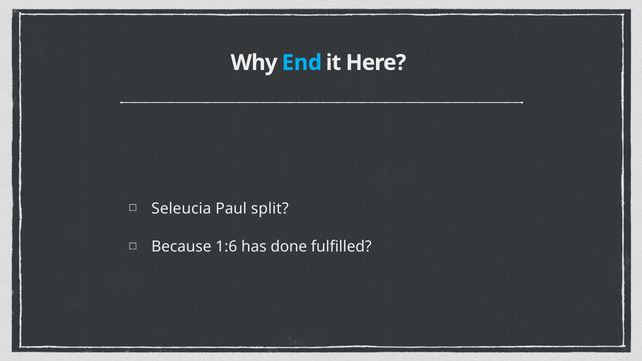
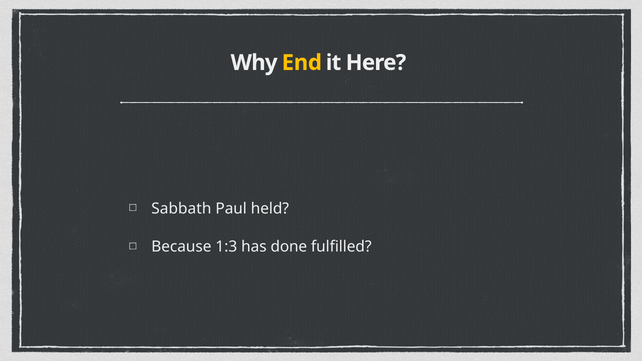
End colour: light blue -> yellow (302, 63)
Seleucia: Seleucia -> Sabbath (181, 209)
split: split -> held (270, 209)
1:6: 1:6 -> 1:3 (226, 247)
